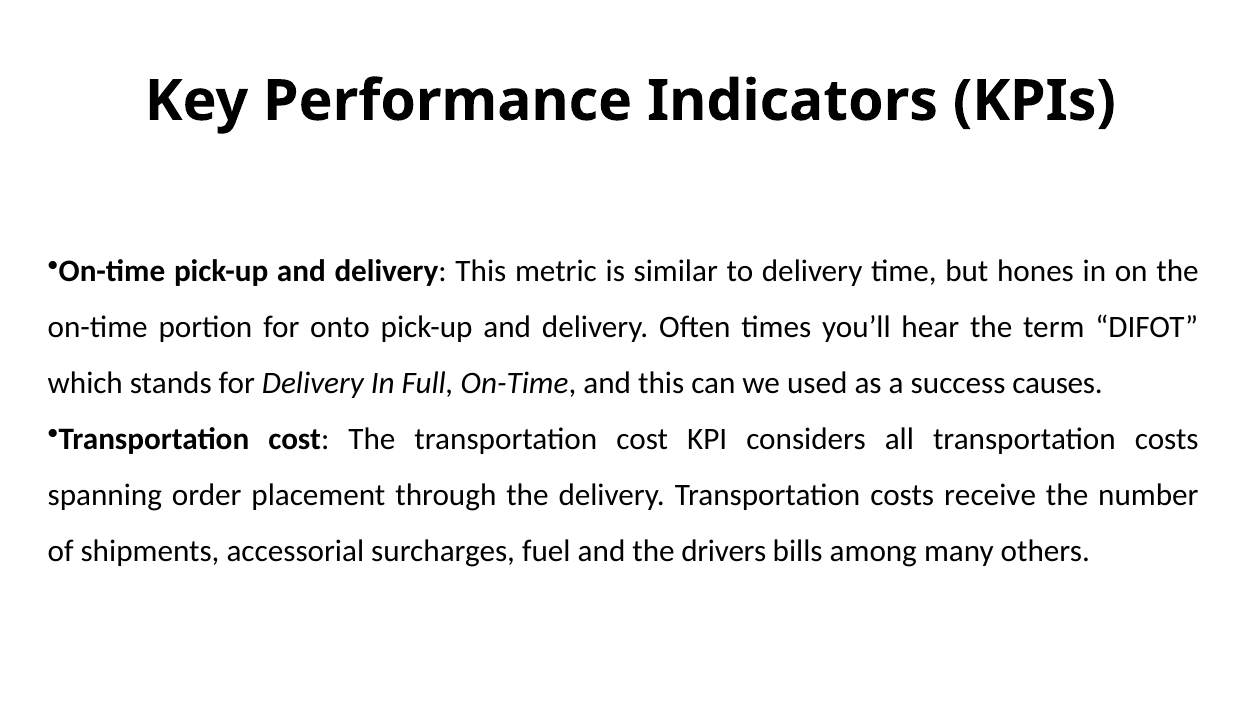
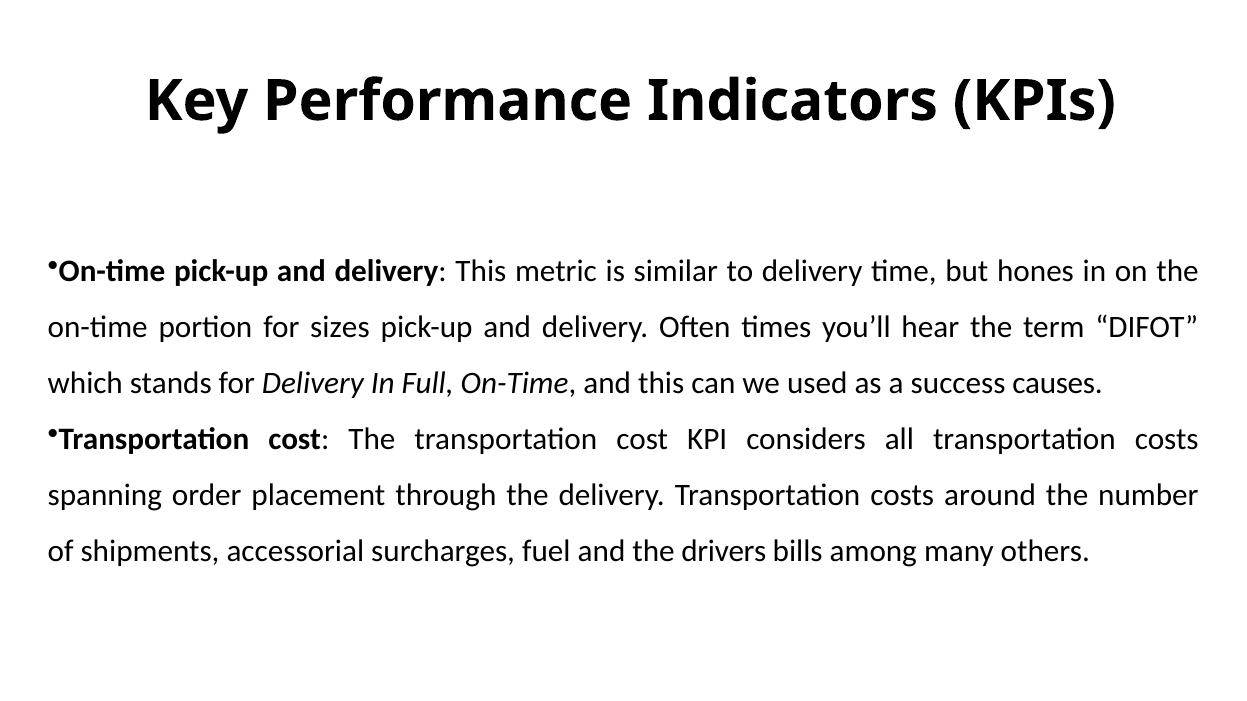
onto: onto -> sizes (340, 327)
receive: receive -> around (990, 496)
